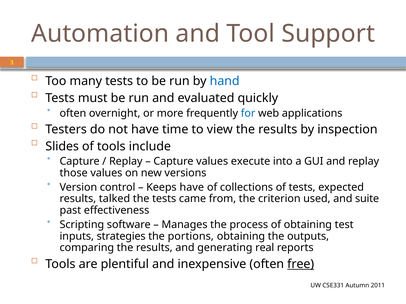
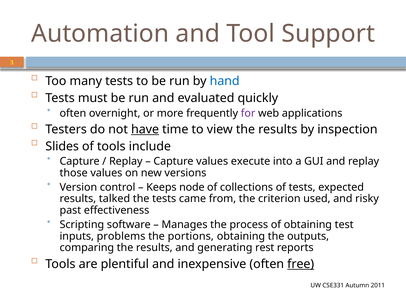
for colour: blue -> purple (248, 113)
have underline: none -> present (145, 130)
Keeps have: have -> node (192, 188)
suite: suite -> risky (367, 199)
strategies: strategies -> problems (121, 237)
real: real -> rest (265, 248)
